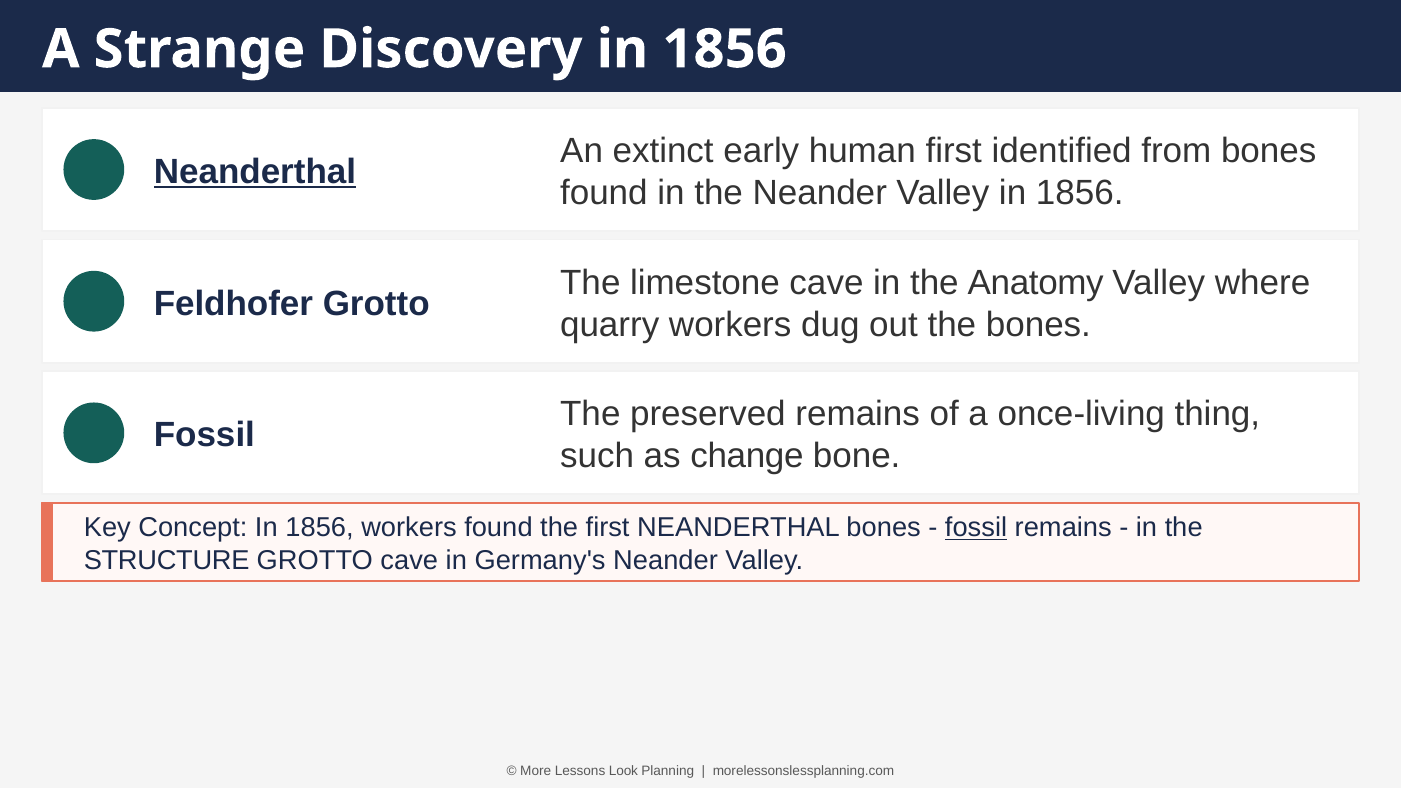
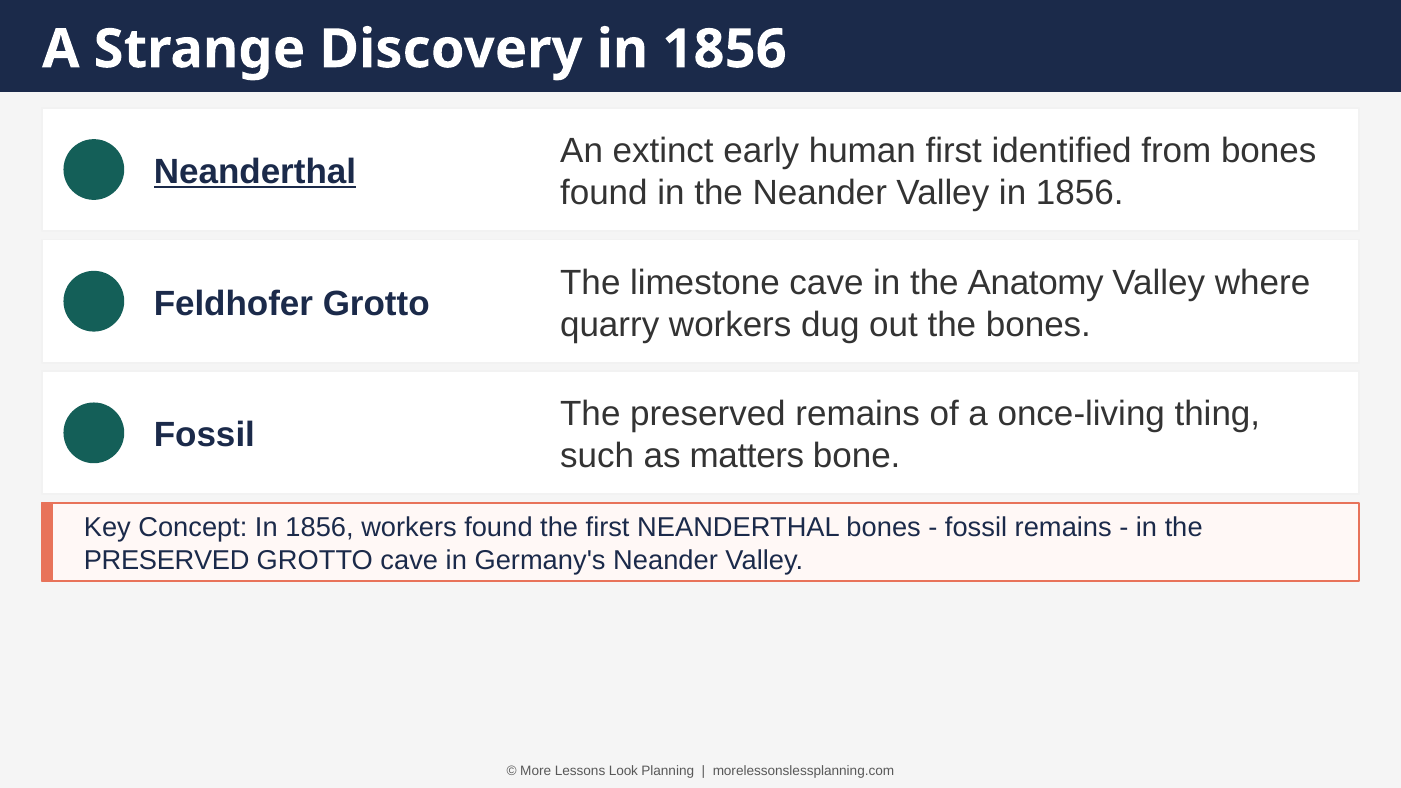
change: change -> matters (747, 456)
fossil underline: present -> none (976, 528)
STRUCTURE: STRUCTURE -> PRESERVED (167, 560)
